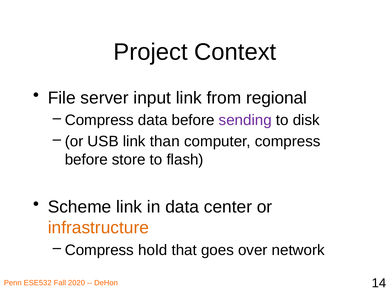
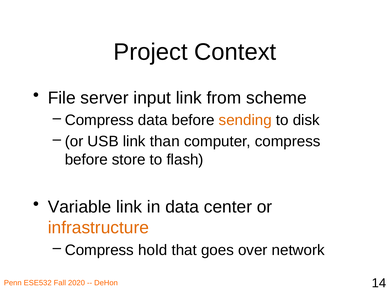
regional: regional -> scheme (276, 98)
sending colour: purple -> orange (245, 120)
Scheme: Scheme -> Variable (80, 207)
